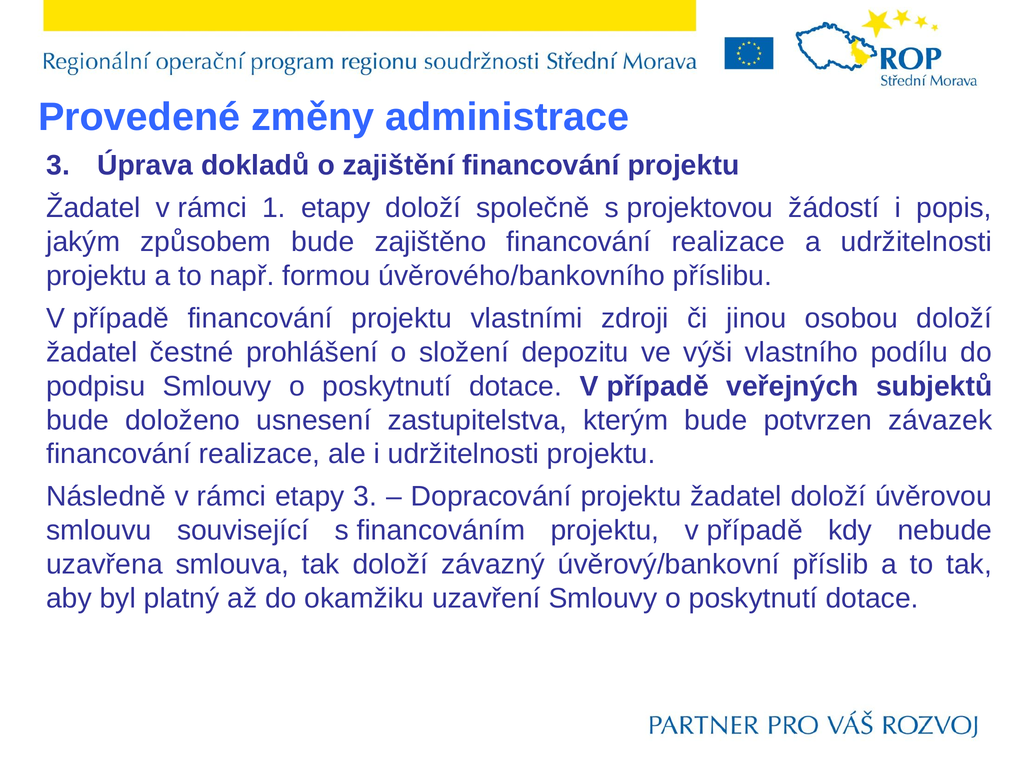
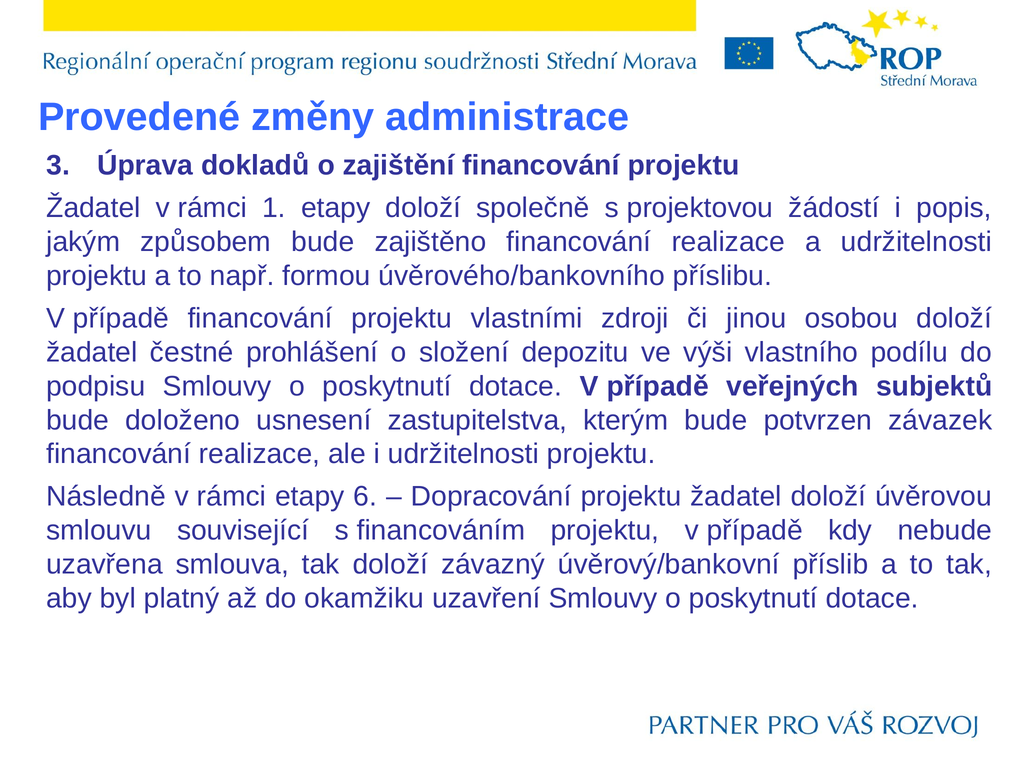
etapy 3: 3 -> 6 (365, 497)
